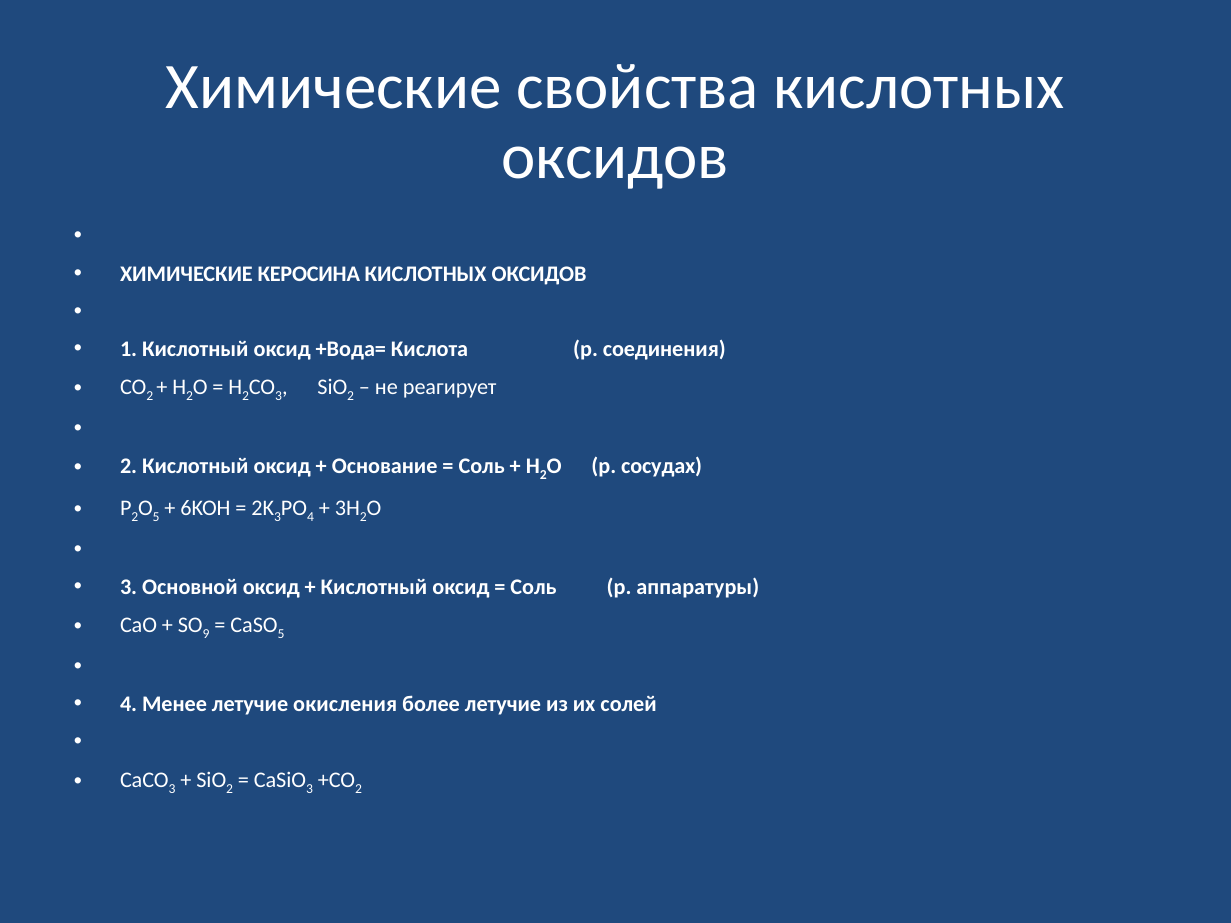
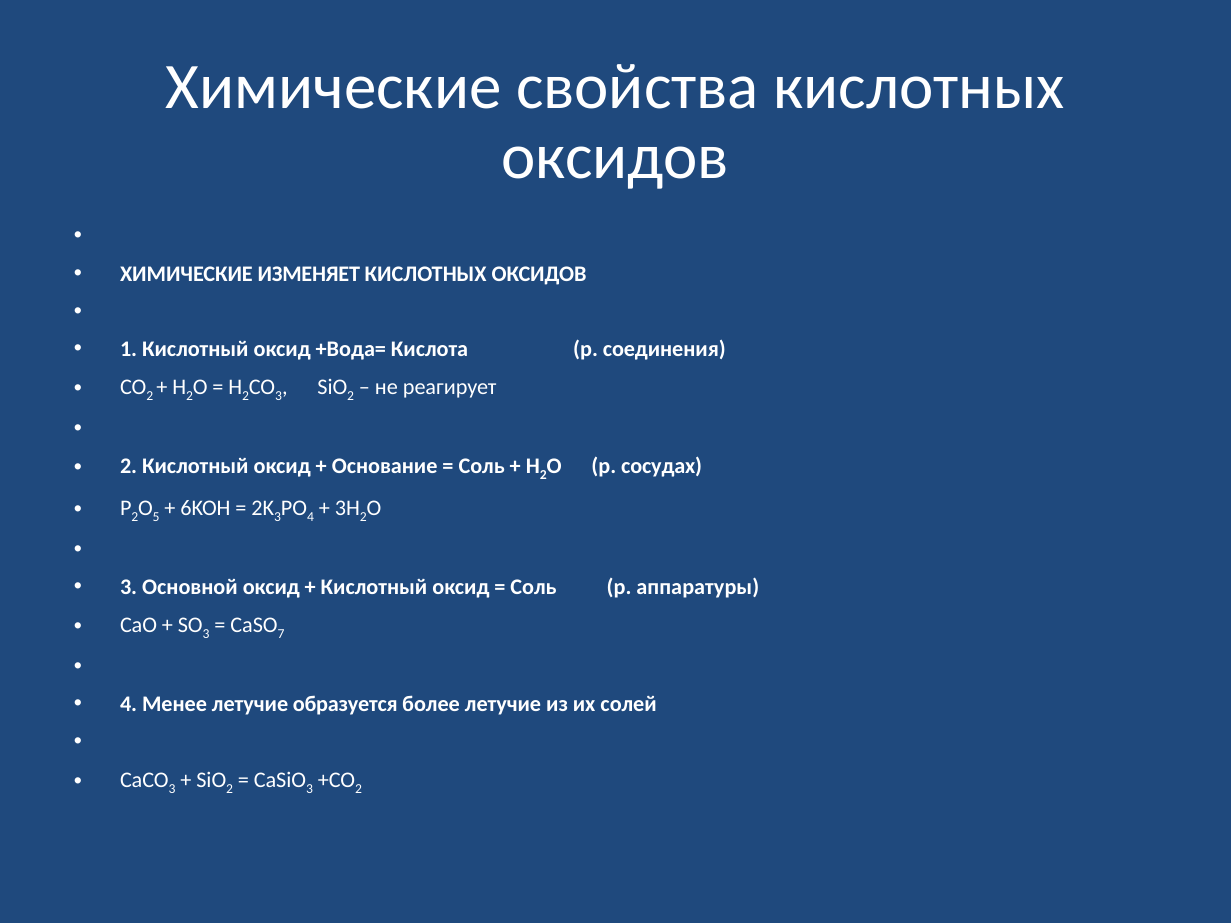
КЕРОСИНА: КЕРОСИНА -> ИЗМЕНЯЕТ (309, 274)
9: 9 -> 3 (206, 634)
5: 5 -> 7 (281, 634)
окисления: окисления -> образуется (345, 705)
